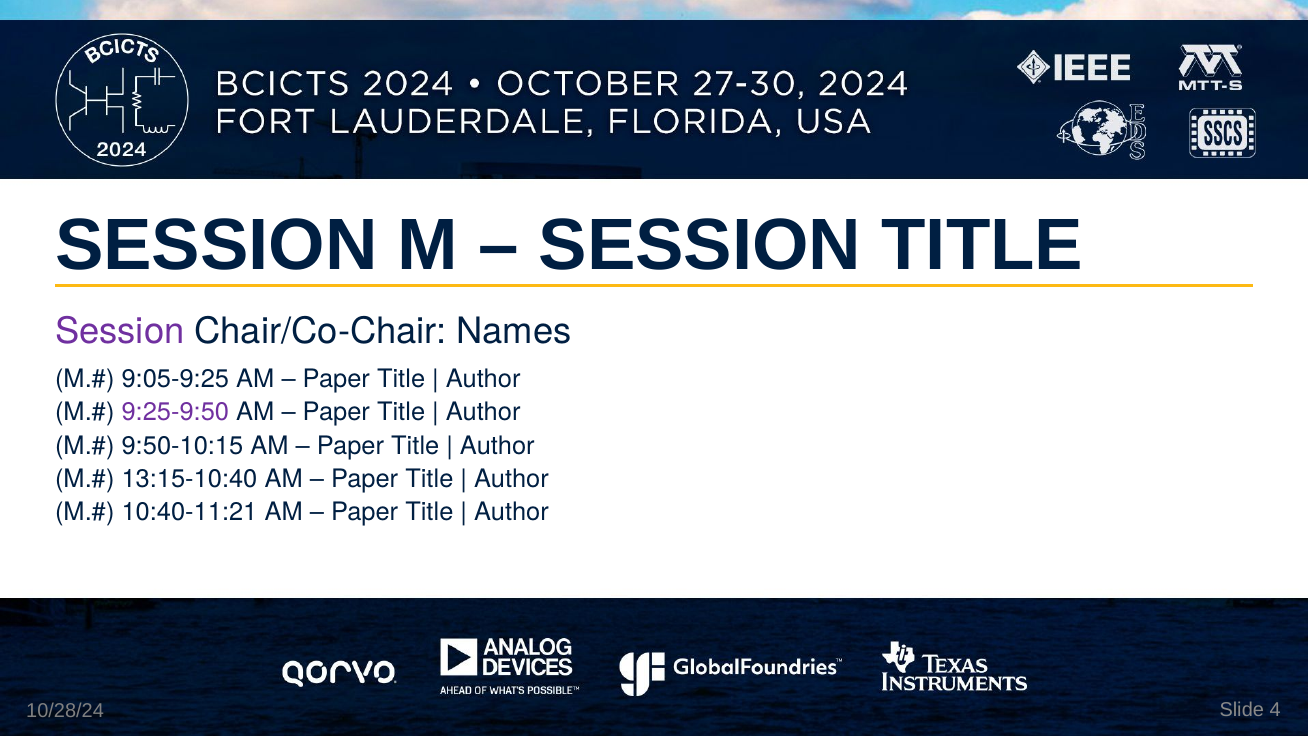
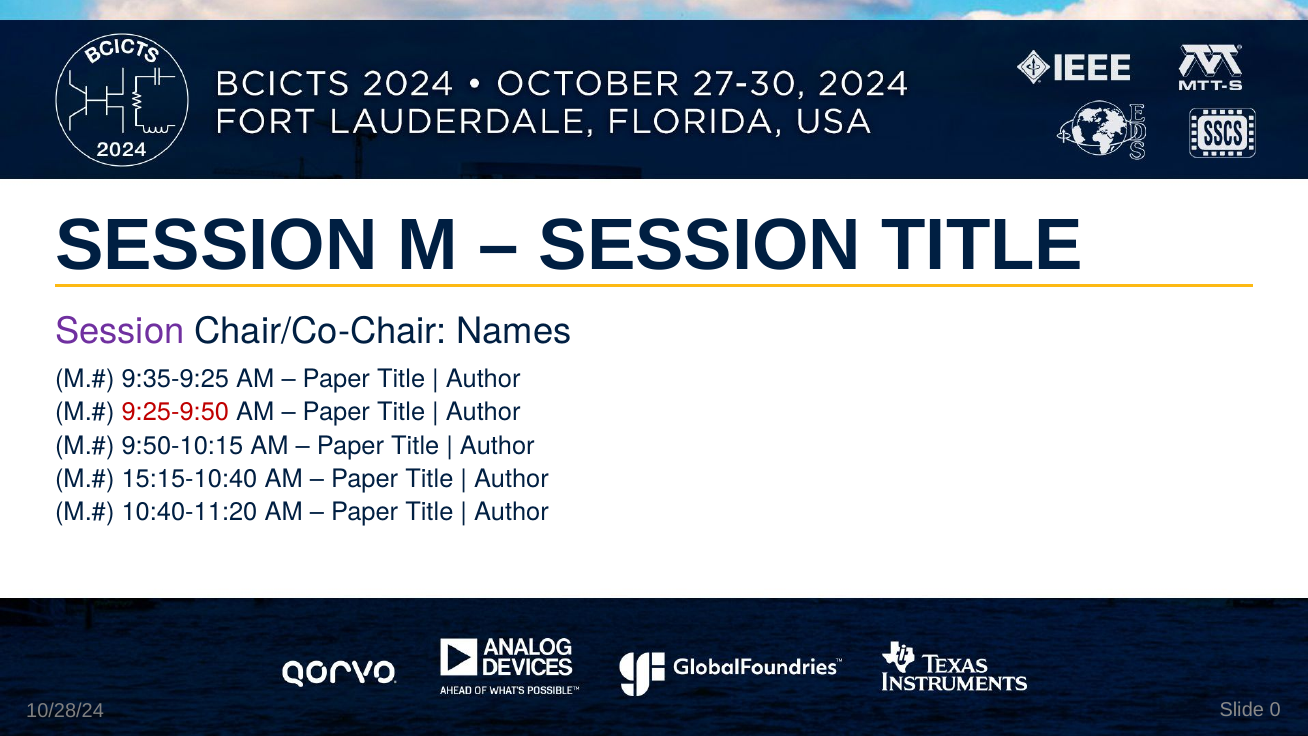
9:05-9:25: 9:05-9:25 -> 9:35-9:25 (175, 379)
9:25-9:50 colour: purple -> red (175, 412)
13:15-10:40: 13:15-10:40 -> 15:15-10:40 (189, 479)
10:40-11:21: 10:40-11:21 -> 10:40-11:20 (189, 512)
4: 4 -> 0 (1275, 709)
